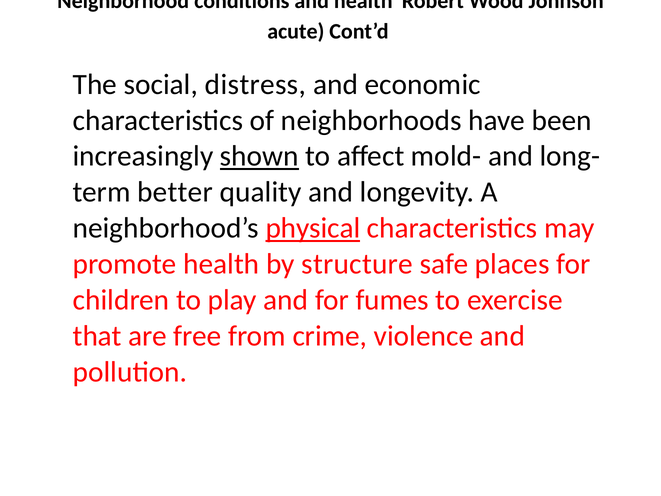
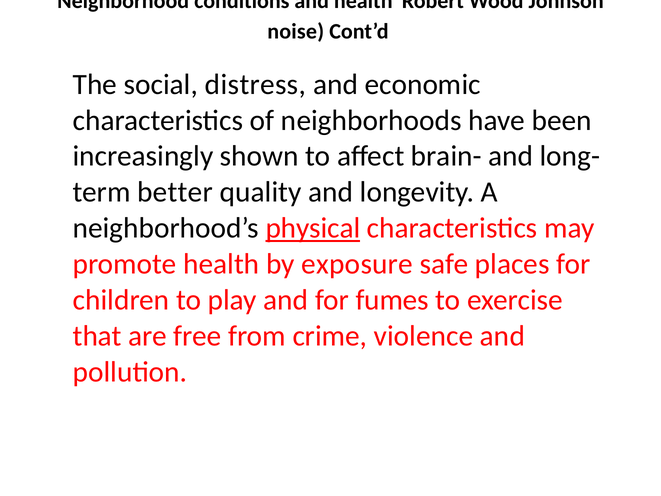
acute: acute -> noise (296, 31)
shown underline: present -> none (259, 156)
mold-: mold- -> brain- (446, 156)
structure: structure -> exposure (357, 264)
